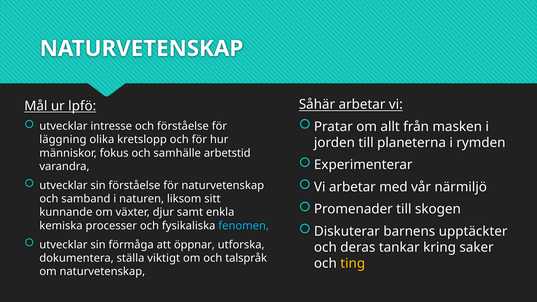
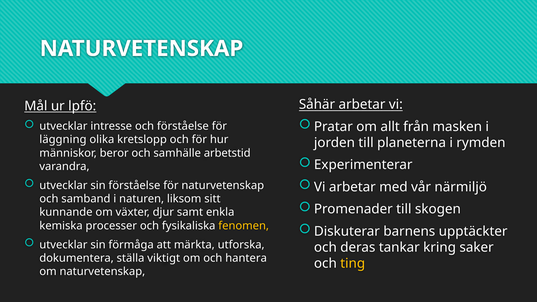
fokus: fokus -> beror (114, 153)
fenomen colour: light blue -> yellow (244, 226)
öppnar: öppnar -> märkta (194, 245)
talspråk: talspråk -> hantera (246, 258)
